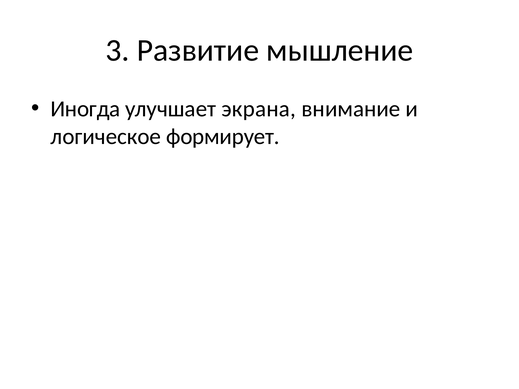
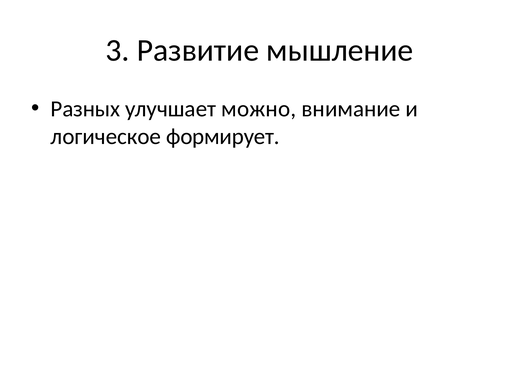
Иногда: Иногда -> Разных (85, 109)
экрана: экрана -> можно (259, 109)
